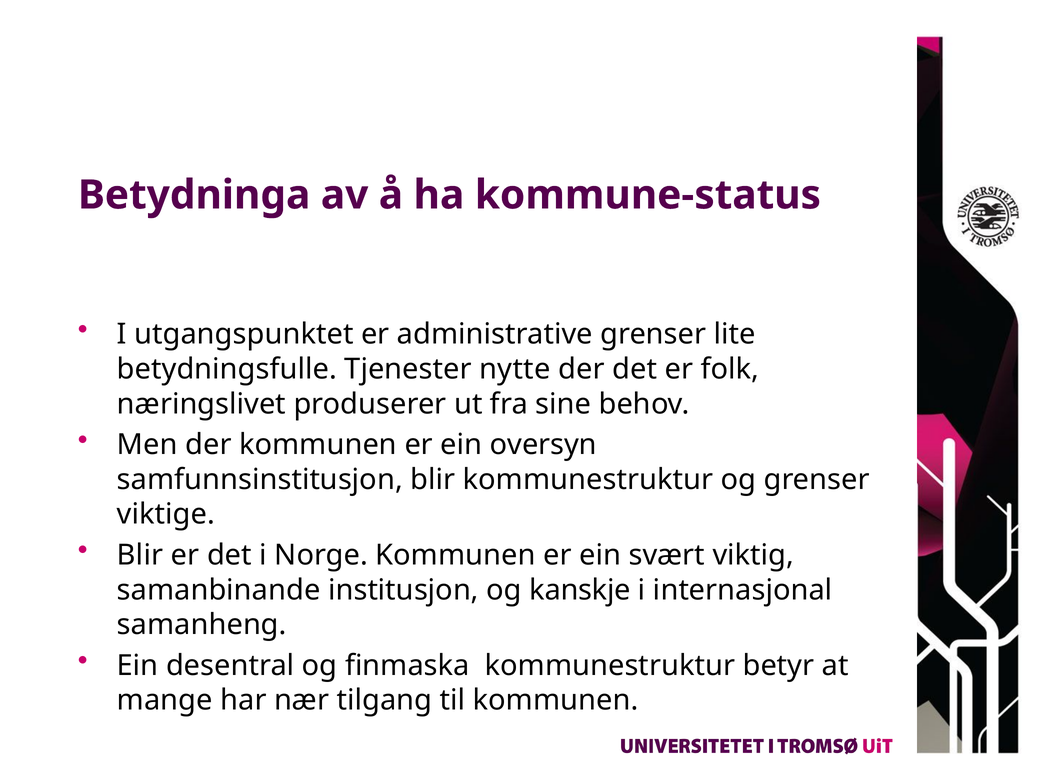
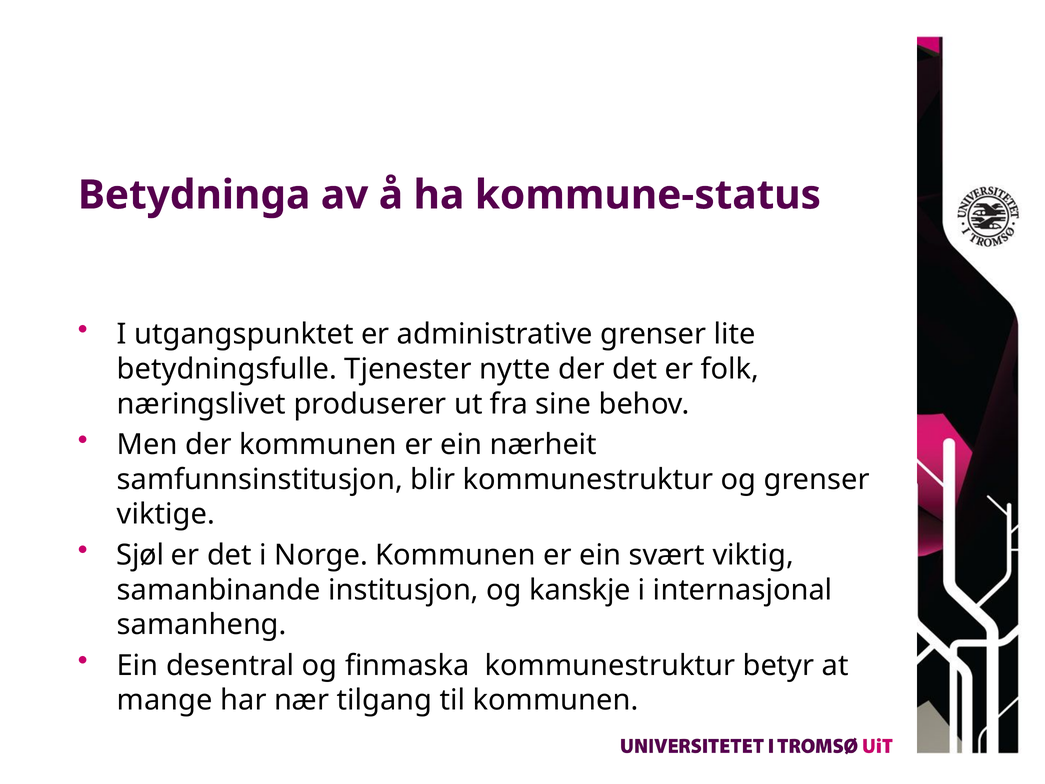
oversyn: oversyn -> nærheit (543, 445)
Blir: Blir -> Sjøl (140, 555)
